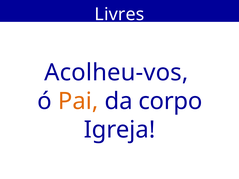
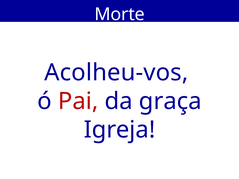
Livres: Livres -> Morte (120, 14)
Pai colour: orange -> red (78, 101)
corpo: corpo -> graça (170, 101)
